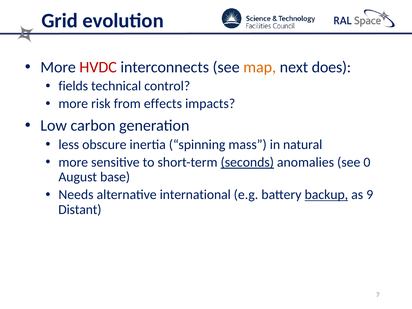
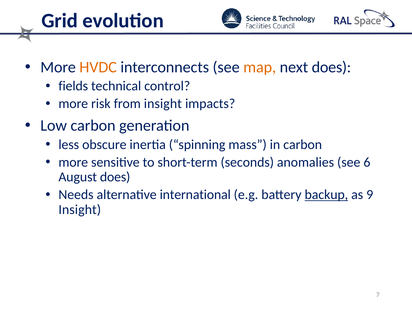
HVDC colour: red -> orange (98, 67)
from effects: effects -> insight (163, 104)
in natural: natural -> carbon (303, 144)
seconds underline: present -> none (247, 162)
0: 0 -> 6 (367, 162)
August base: base -> does (115, 177)
Distant: Distant -> Insight (80, 210)
